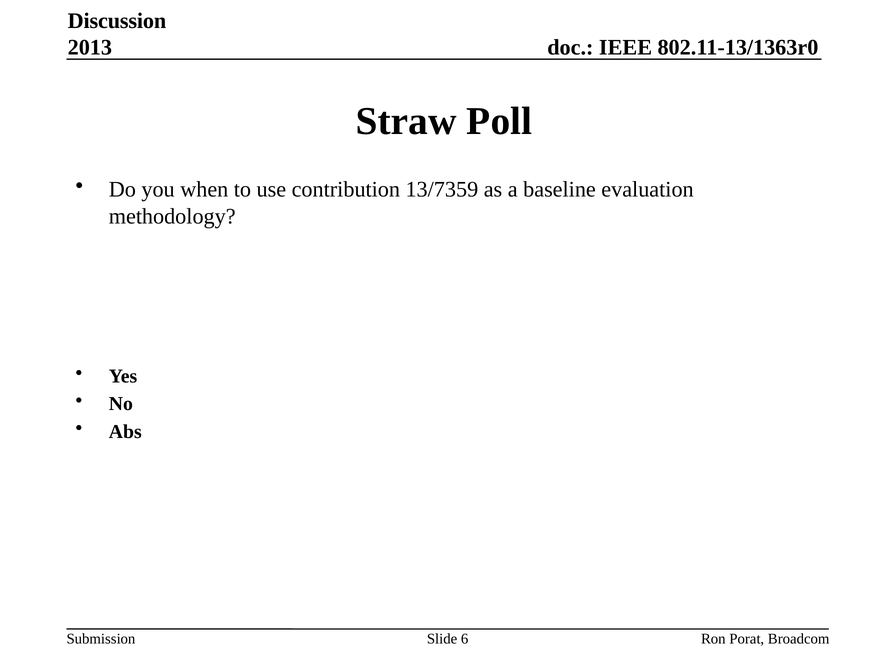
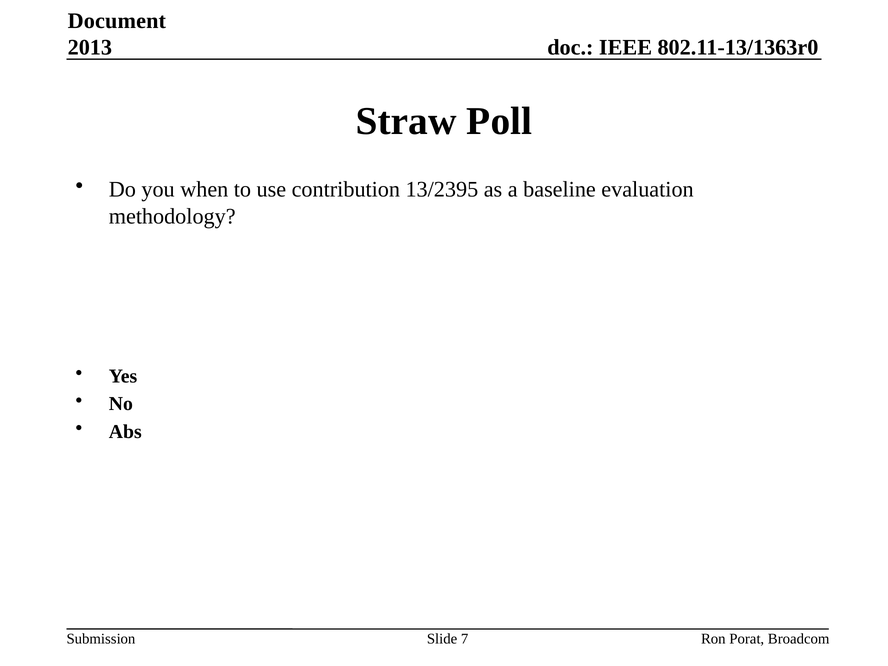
Discussion: Discussion -> Document (117, 21)
13/7359: 13/7359 -> 13/2395 (442, 190)
6: 6 -> 7 (465, 639)
